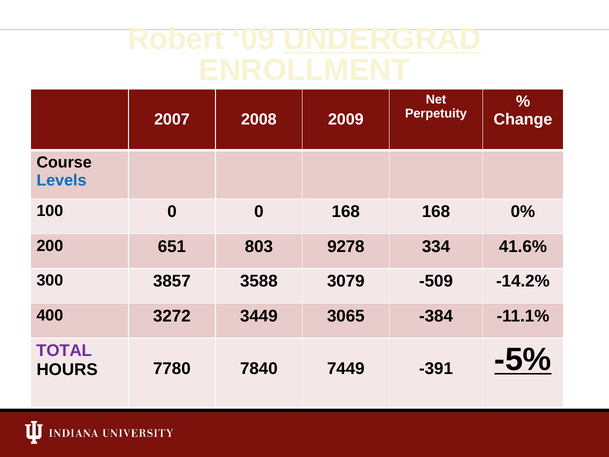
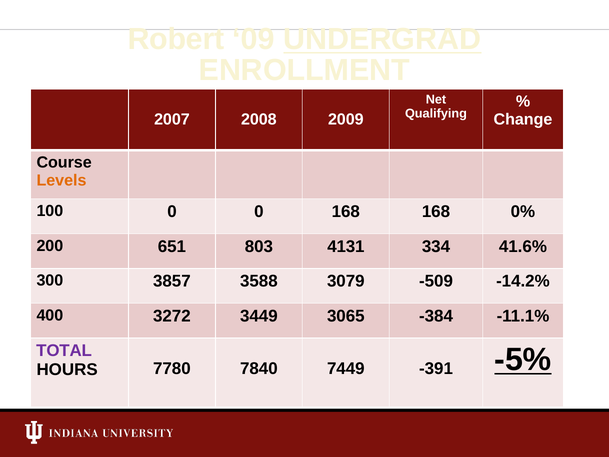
Perpetuity: Perpetuity -> Qualifying (436, 114)
Levels colour: blue -> orange (61, 180)
9278: 9278 -> 4131 (346, 246)
